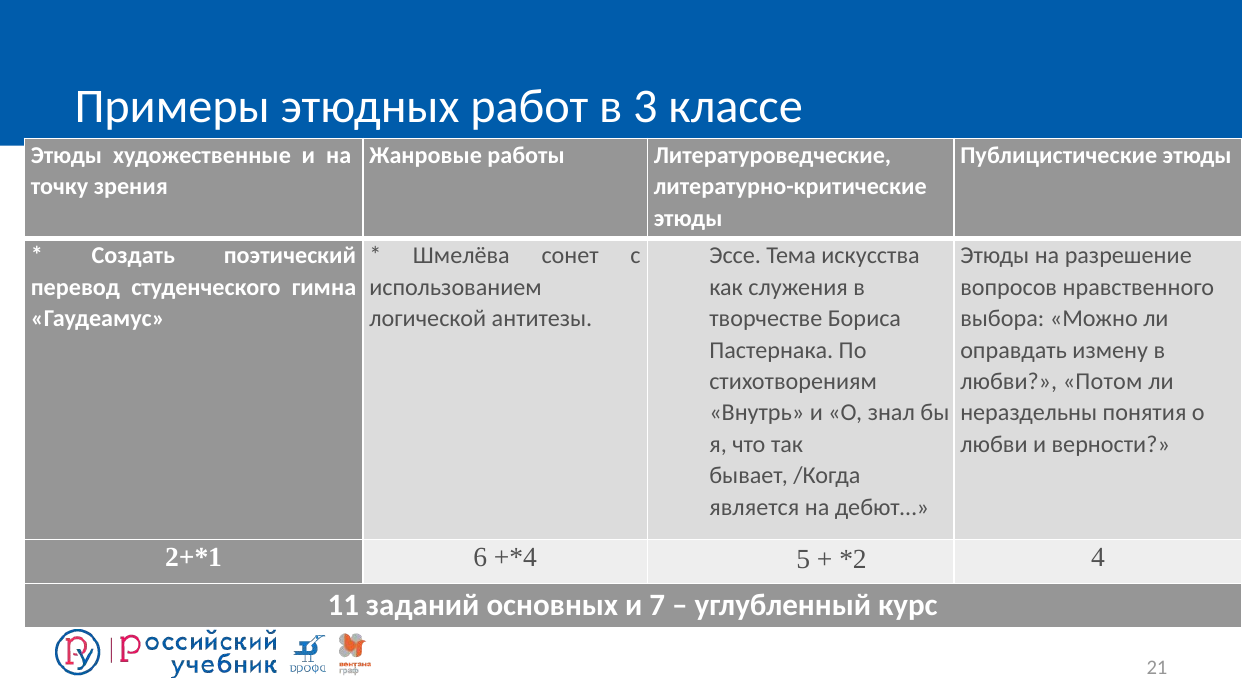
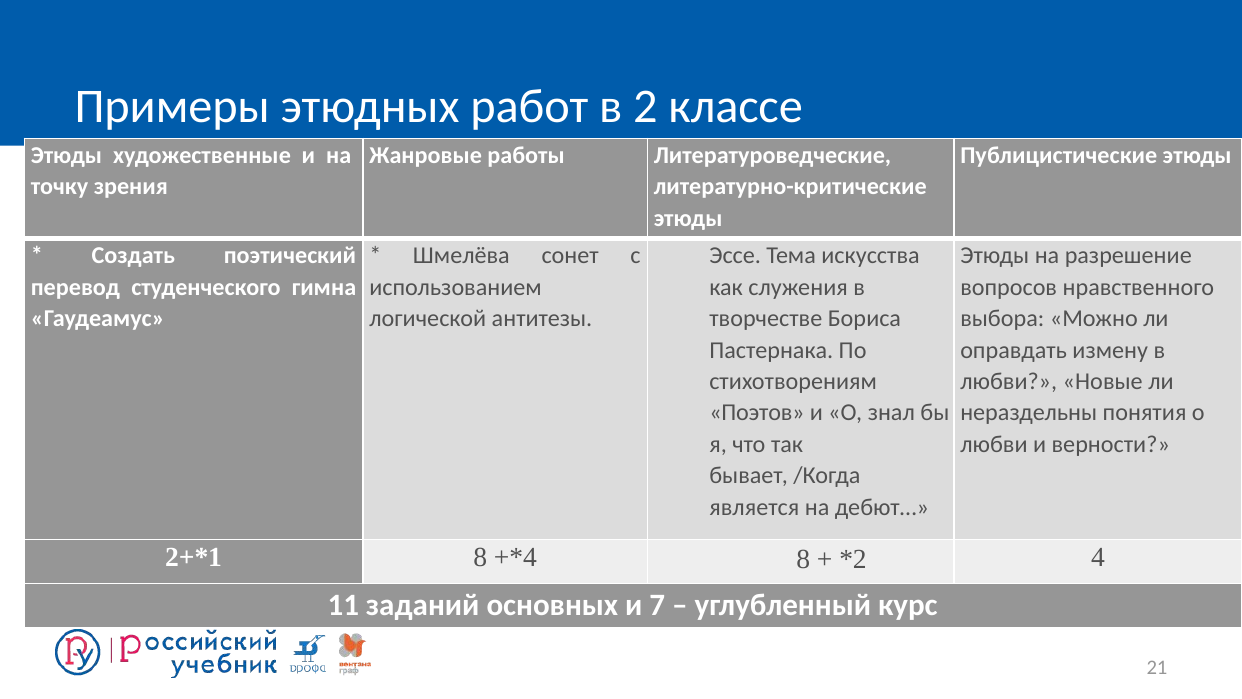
3: 3 -> 2 (645, 106)
Потом: Потом -> Новые (1103, 381)
Внутрь: Внутрь -> Поэтов (757, 413)
6: 6 -> 8 (480, 557)
5: 5 -> 8 (803, 559)
